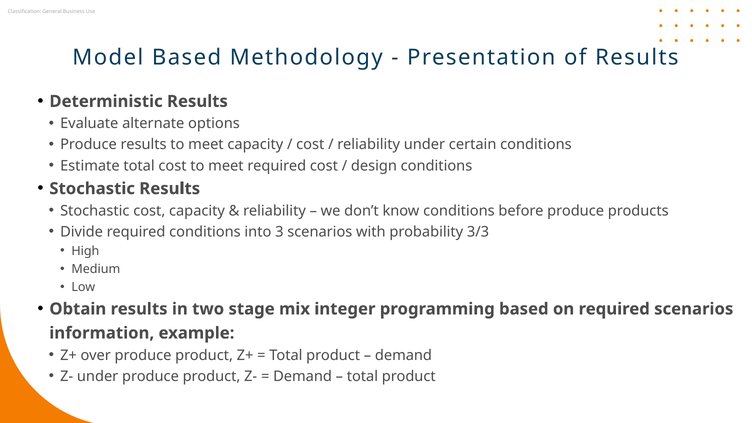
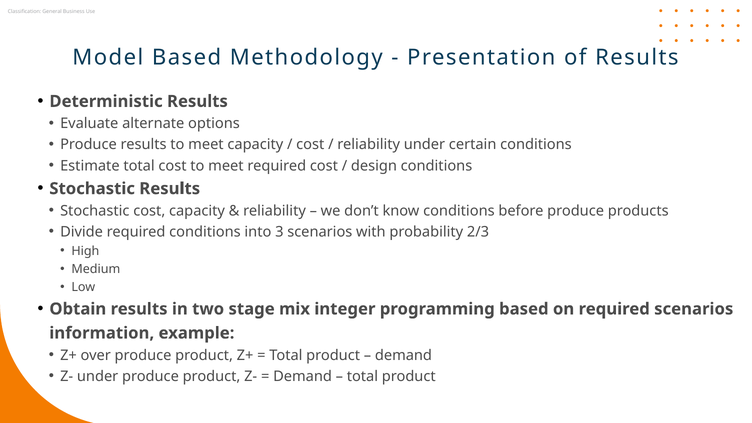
3/3: 3/3 -> 2/3 (478, 232)
